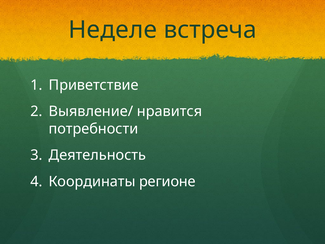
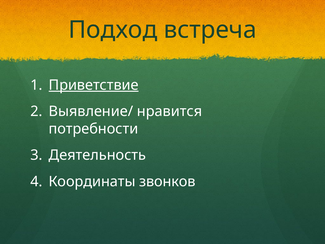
Неделе: Неделе -> Подход (113, 30)
Приветствие underline: none -> present (94, 85)
регионе: регионе -> звонков (167, 181)
